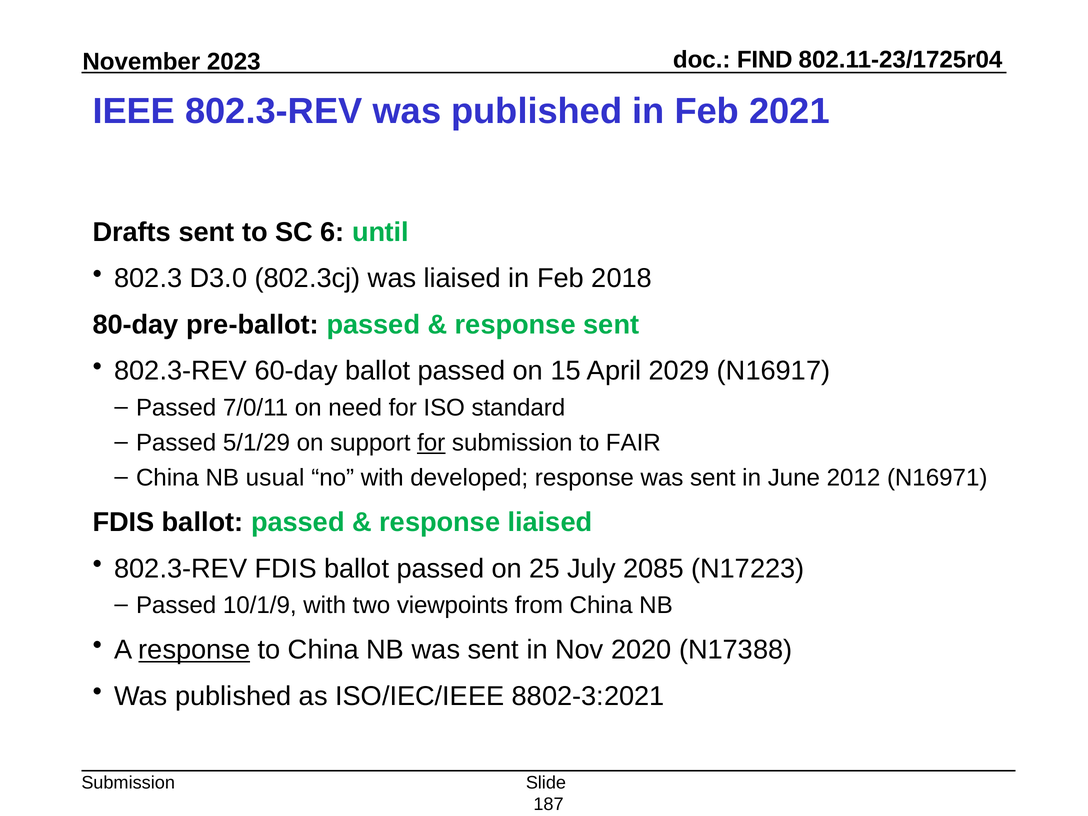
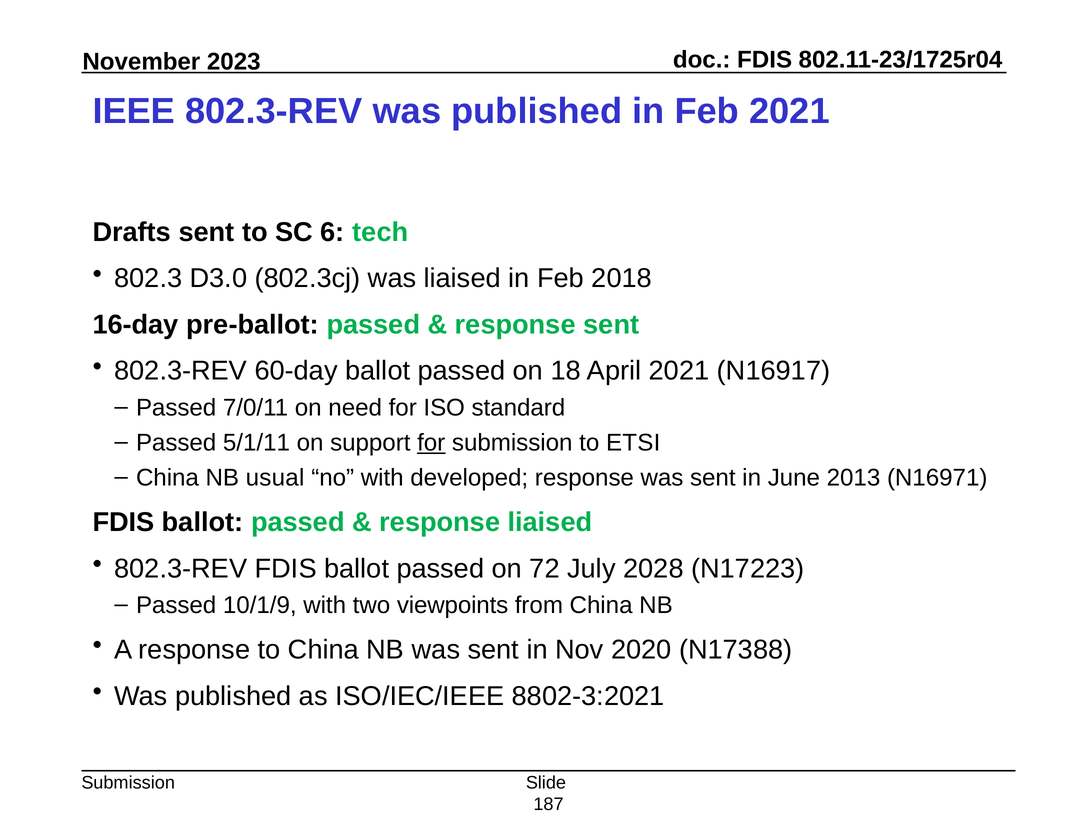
FIND: FIND -> FDIS (765, 60)
until: until -> tech (380, 232)
80-day: 80-day -> 16-day (136, 325)
15: 15 -> 18 (566, 371)
April 2029: 2029 -> 2021 (679, 371)
5/1/29: 5/1/29 -> 5/1/11 (256, 443)
FAIR: FAIR -> ETSI (633, 443)
2012: 2012 -> 2013 (854, 478)
25: 25 -> 72 (545, 569)
2085: 2085 -> 2028 (653, 569)
response underline: present -> none (194, 650)
